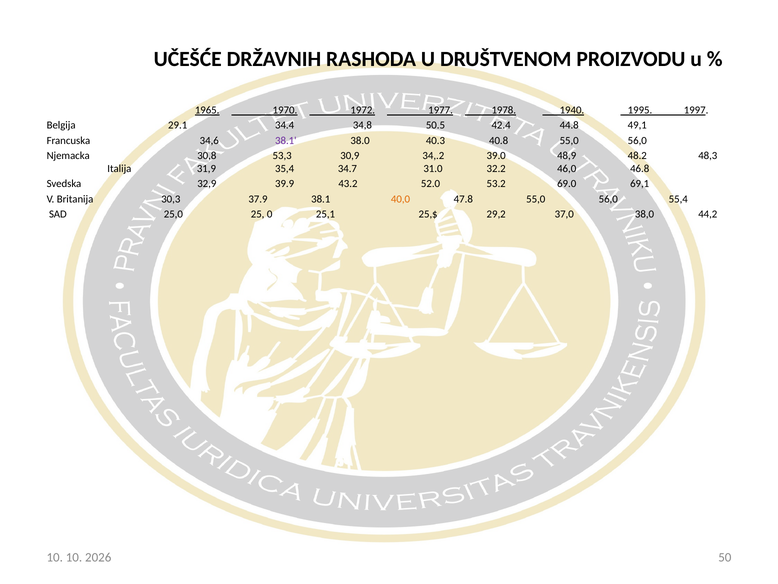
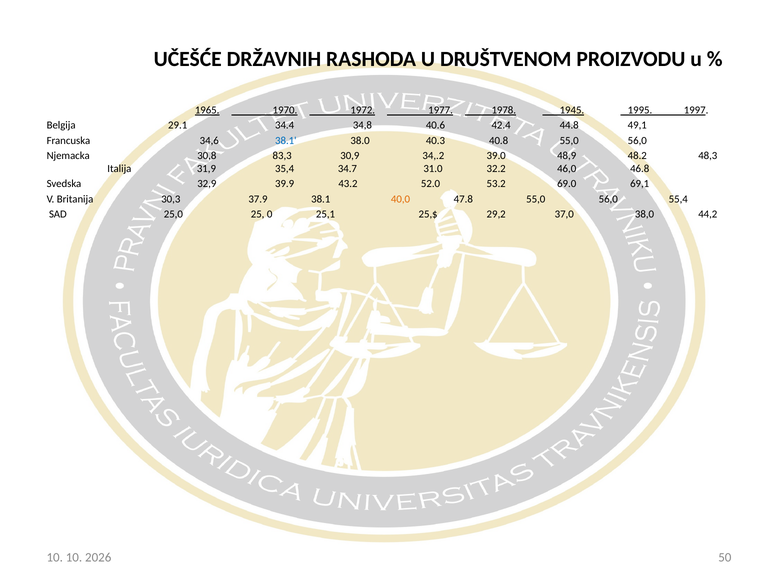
1940: 1940 -> 1945 (572, 110)
50.5: 50.5 -> 40.6 (435, 125)
38.1 colour: purple -> blue (286, 140)
53,3: 53,3 -> 83,3 (282, 156)
